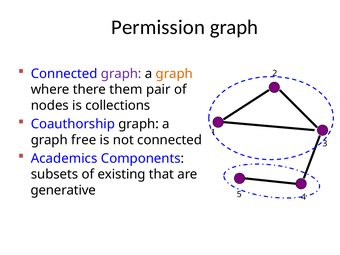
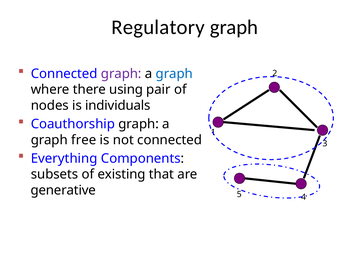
Permission: Permission -> Regulatory (158, 27)
graph colour: orange -> blue (174, 74)
them: them -> using (126, 90)
collections: collections -> individuals (118, 106)
Academics: Academics -> Everything (64, 158)
